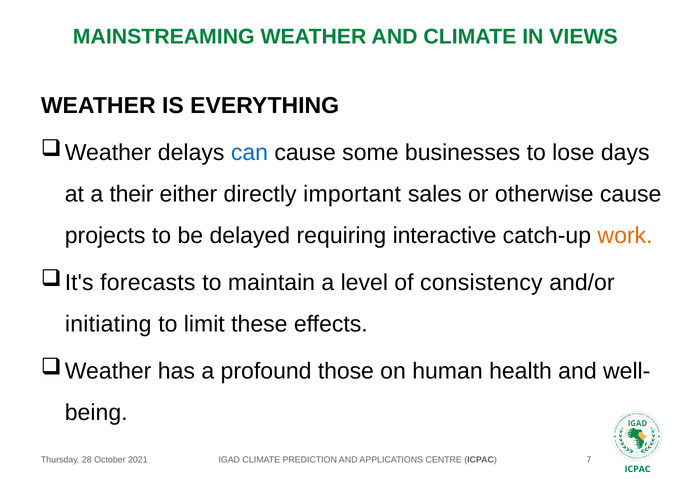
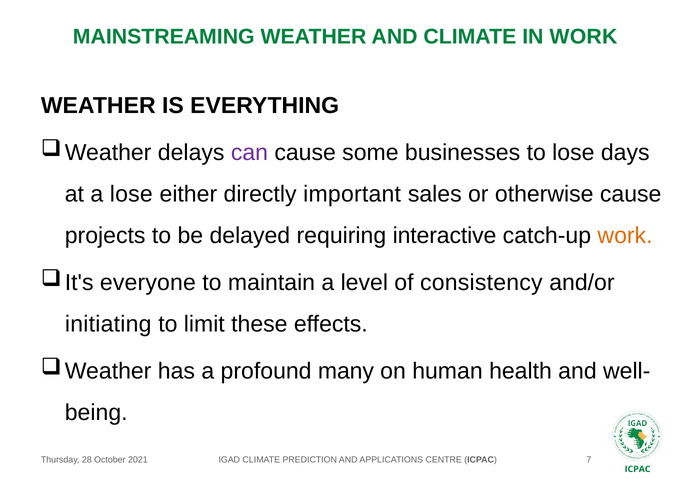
IN VIEWS: VIEWS -> WORK (583, 37)
can colour: blue -> purple (249, 152)
a their: their -> lose (131, 194)
forecasts: forecasts -> everyone (148, 282)
those: those -> many (346, 371)
